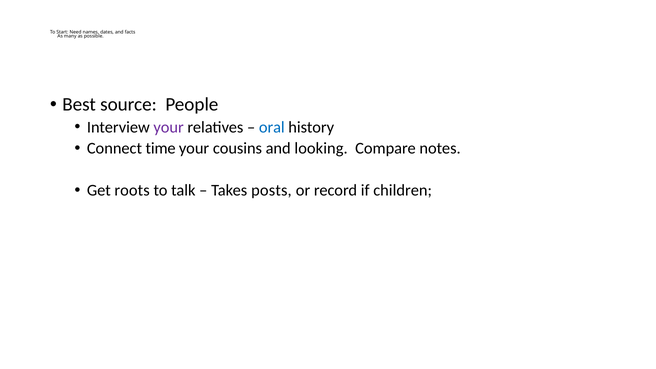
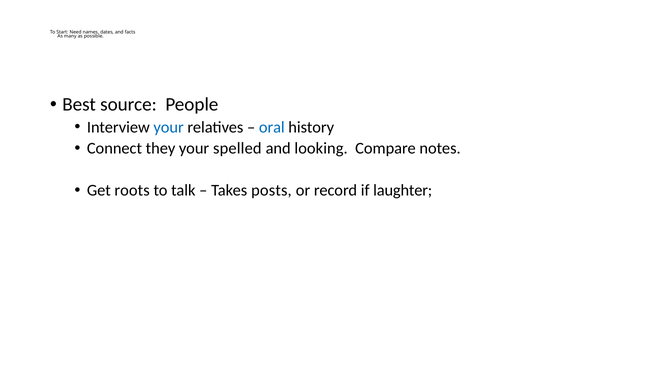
your colour: purple -> blue (169, 127)
time: time -> they (161, 148)
cousins: cousins -> spelled (237, 148)
children: children -> laughter (403, 191)
